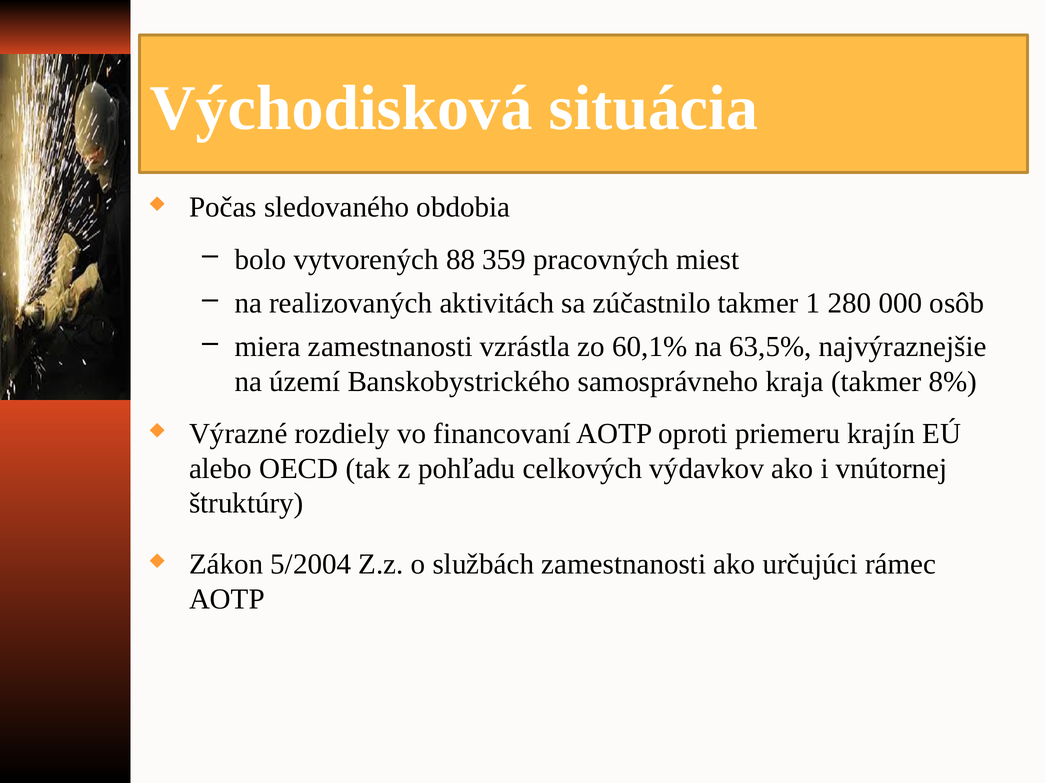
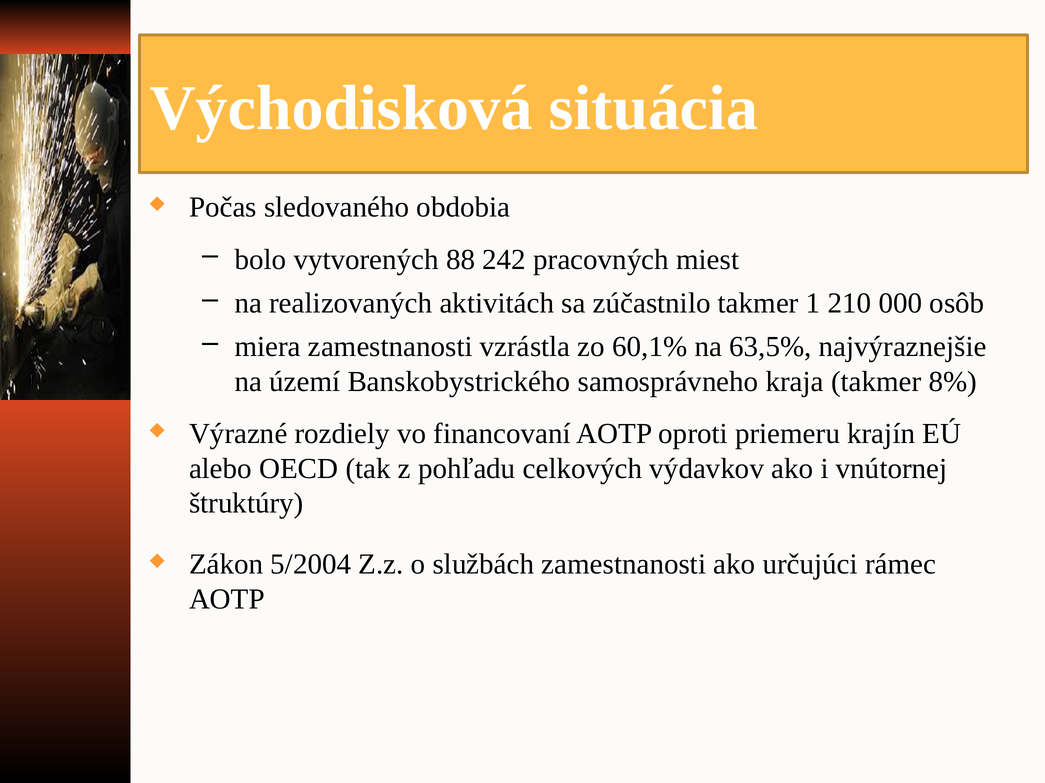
359: 359 -> 242 (504, 260)
280: 280 -> 210 (849, 303)
